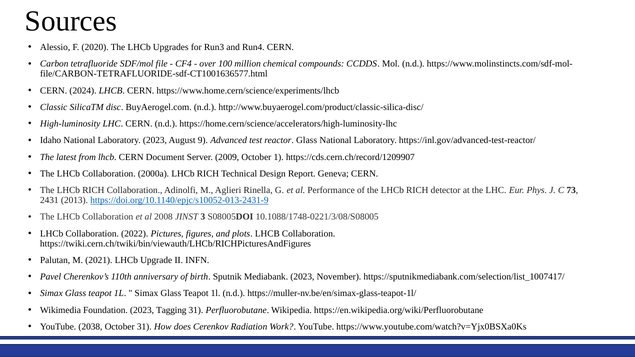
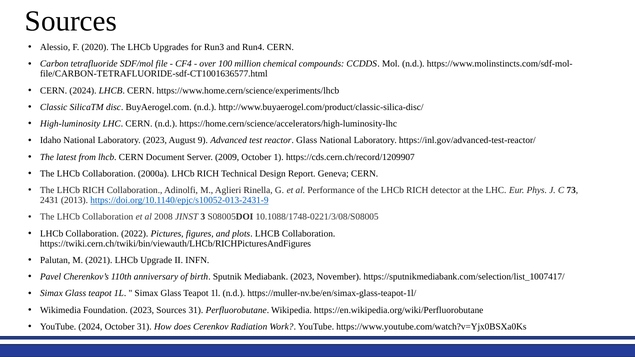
2023 Tagging: Tagging -> Sources (171, 310)
YouTube 2038: 2038 -> 2024 (90, 327)
